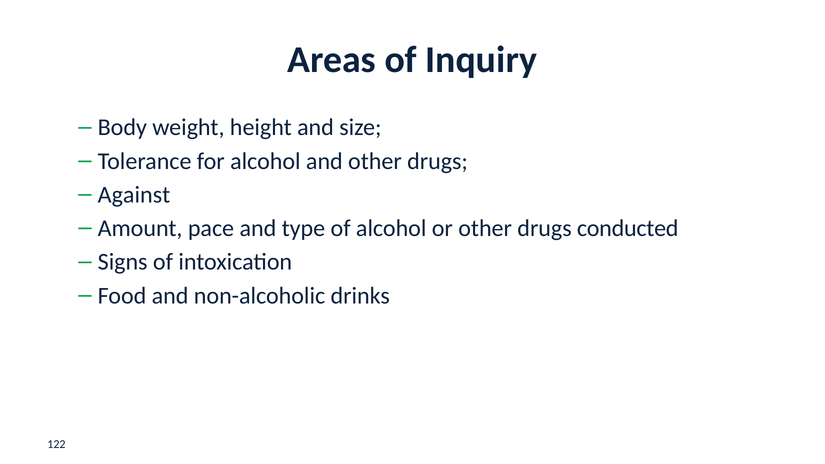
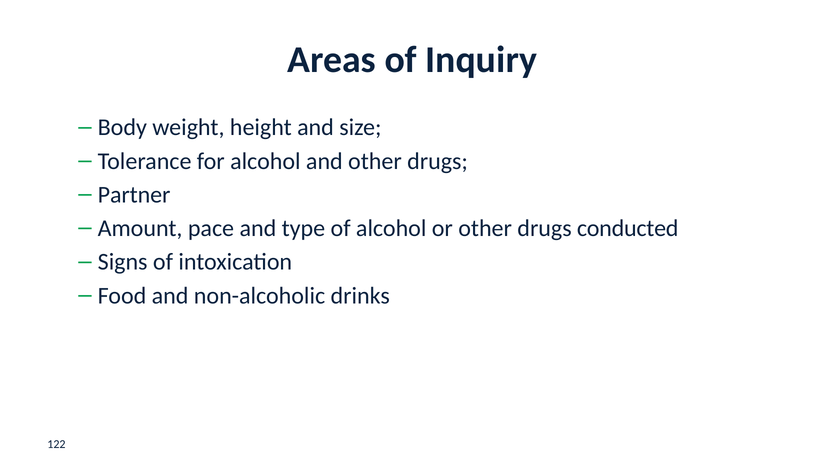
Against: Against -> Partner (134, 195)
